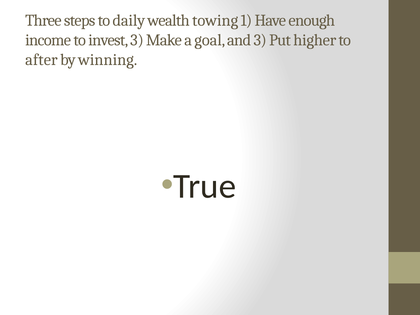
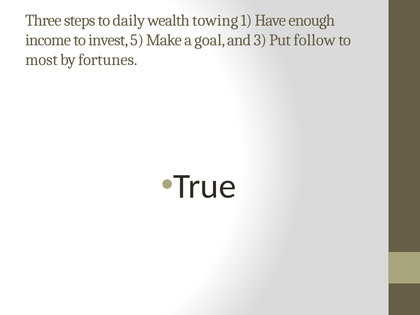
invest 3: 3 -> 5 (137, 40)
higher: higher -> follow (315, 40)
after: after -> most (42, 60)
winning: winning -> fortunes (108, 60)
